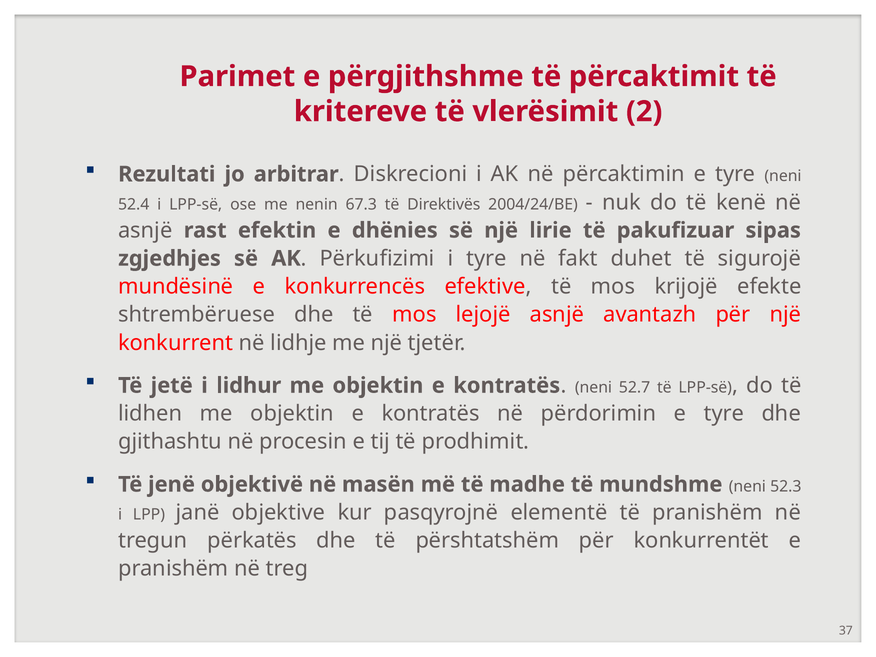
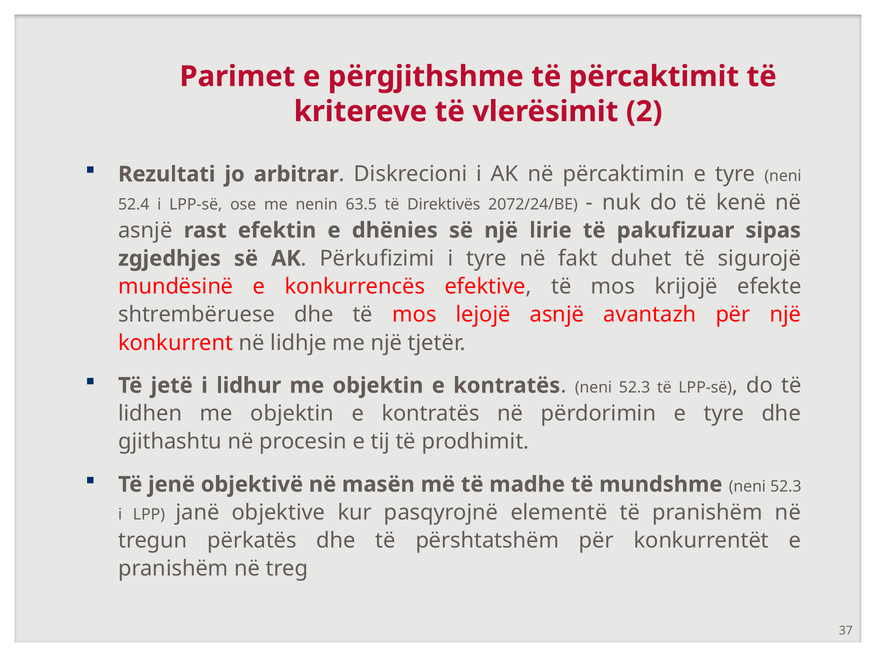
67.3: 67.3 -> 63.5 (361, 204)
2004/24/BE: 2004/24/BE -> 2072/24/BE (533, 204)
52.7: 52.7 -> 52.3 (635, 388)
